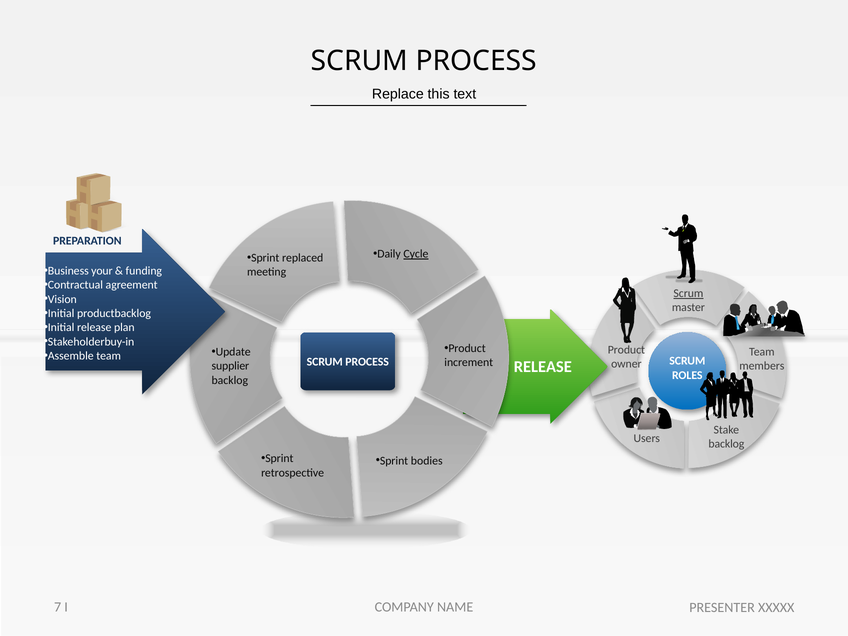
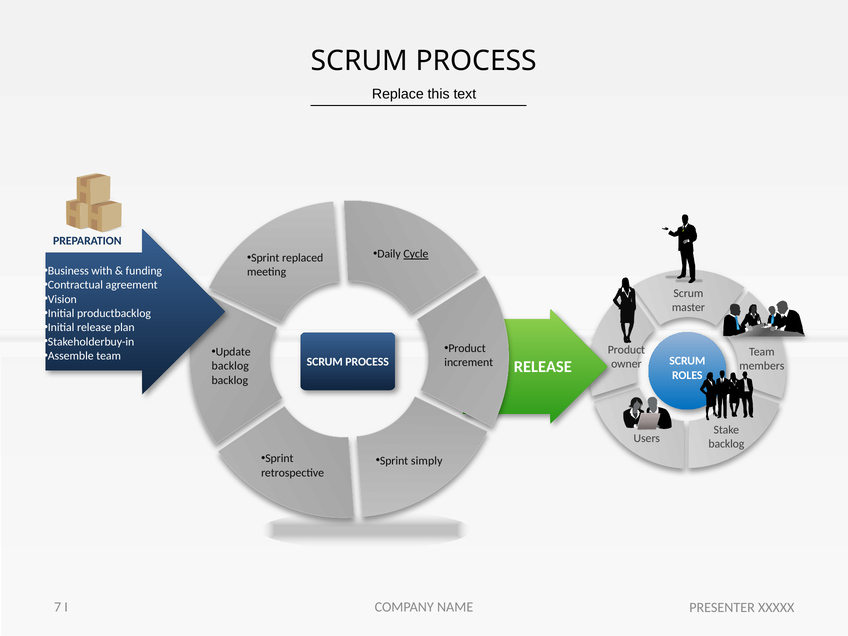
your: your -> with (102, 271)
Scrum underline: present -> none (688, 293)
supplier: supplier -> backlog (230, 366)
bodies: bodies -> simply (427, 461)
